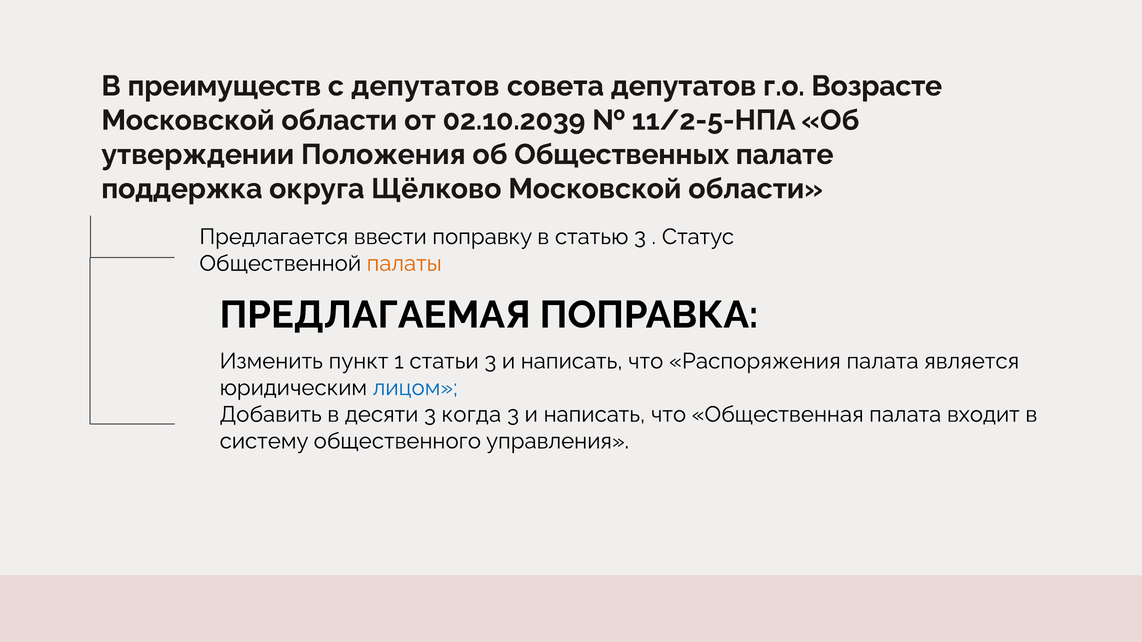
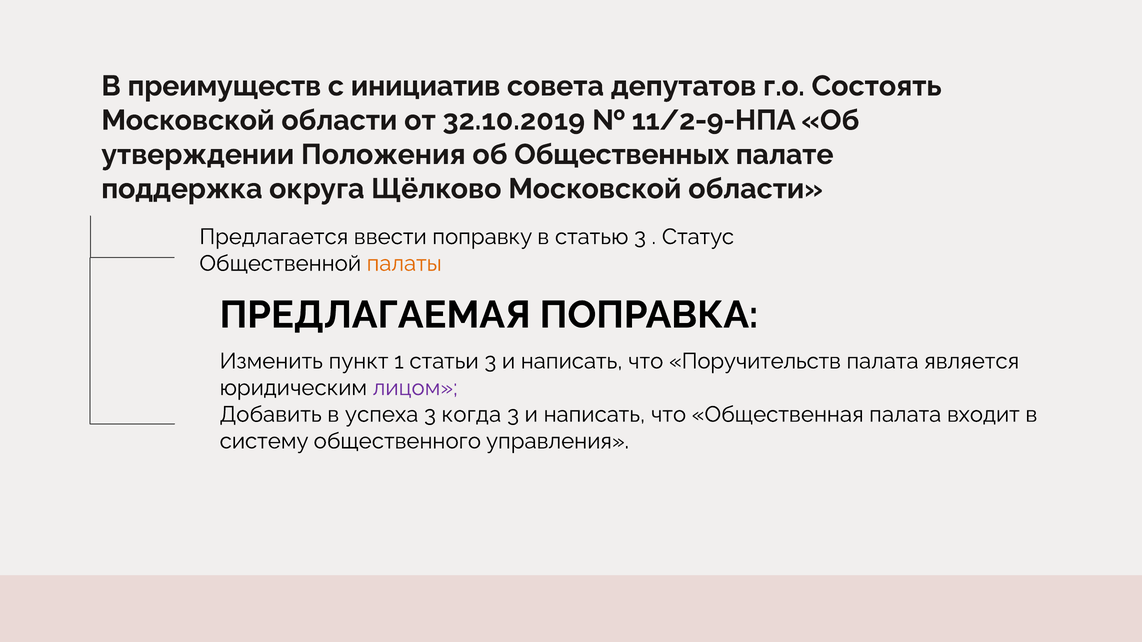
с депутатов: депутатов -> инициатив (426, 86)
Возрасте: Возрасте -> Состоять (877, 86)
02.10.2039: 02.10.2039 -> 32.10.2019 (514, 120)
11/2-5-НПА: 11/2-5-НПА -> 11/2-9-НПА (714, 120)
Распоряжения: Распоряжения -> Поручительств (755, 361)
лицом colour: blue -> purple (415, 388)
десяти: десяти -> успеха (382, 415)
